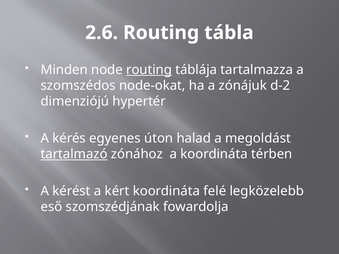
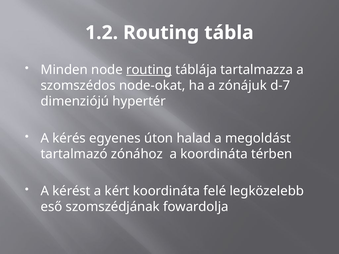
2.6: 2.6 -> 1.2 (102, 33)
d-2: d-2 -> d-7 (280, 86)
tartalmazó underline: present -> none (74, 154)
